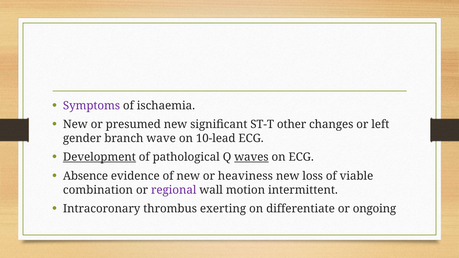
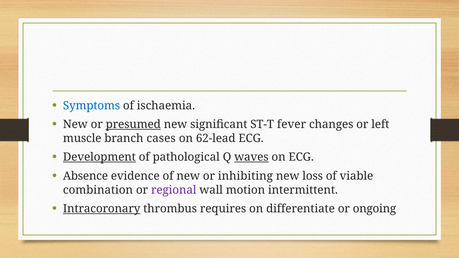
Symptoms colour: purple -> blue (92, 106)
presumed underline: none -> present (133, 125)
other: other -> fever (291, 125)
gender: gender -> muscle (82, 138)
wave: wave -> cases (161, 138)
10-lead: 10-lead -> 62-lead (216, 138)
heaviness: heaviness -> inhibiting (245, 176)
Intracoronary underline: none -> present (102, 209)
exerting: exerting -> requires (223, 209)
